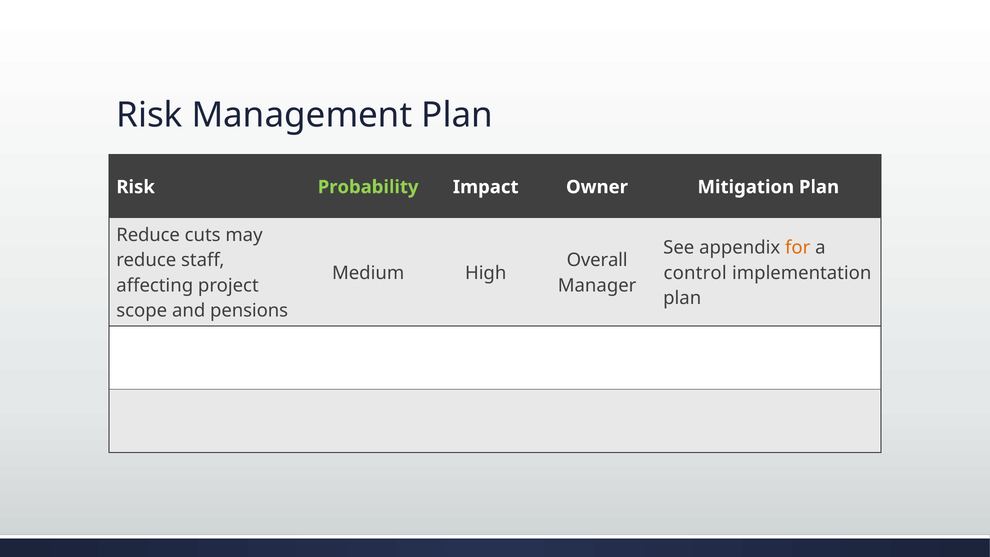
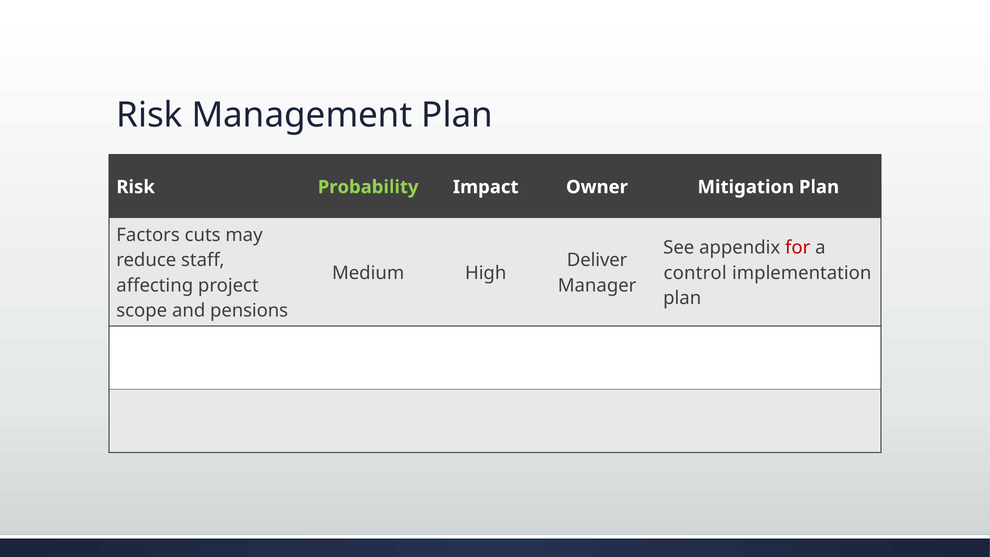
Reduce: Reduce -> Factors (148, 235)
for colour: orange -> red (798, 248)
Overall: Overall -> Deliver (597, 260)
